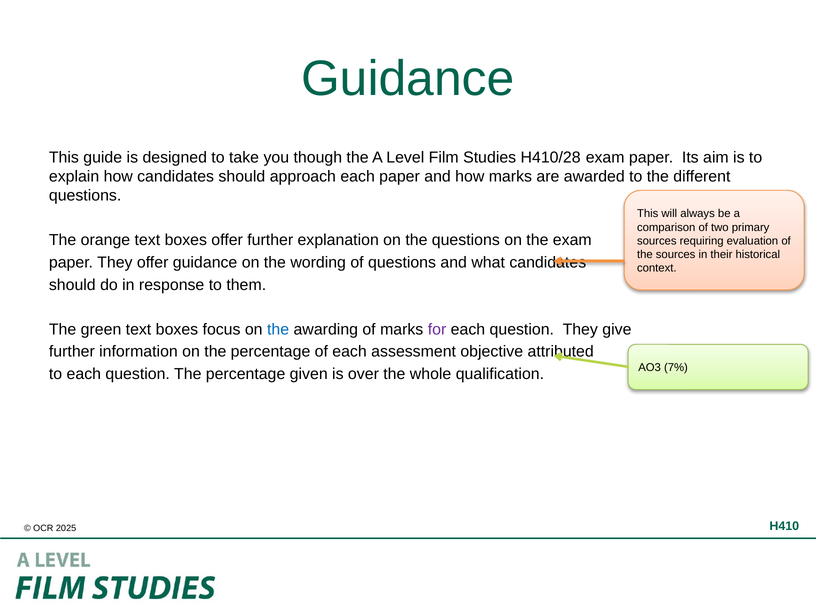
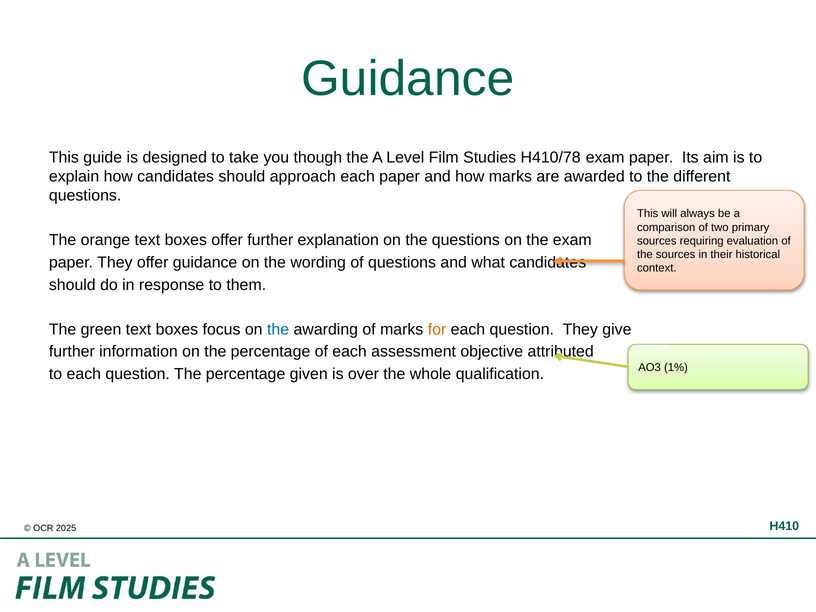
H410/28: H410/28 -> H410/78 (551, 158)
for colour: purple -> orange (437, 329)
7%: 7% -> 1% (676, 368)
